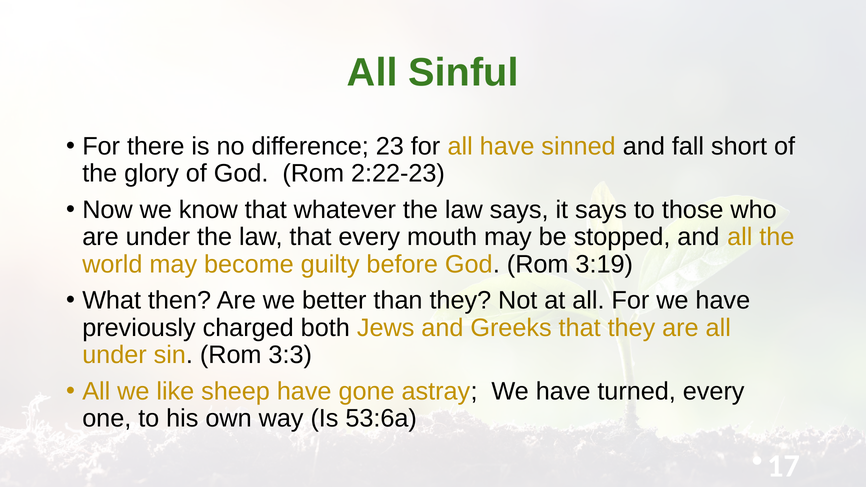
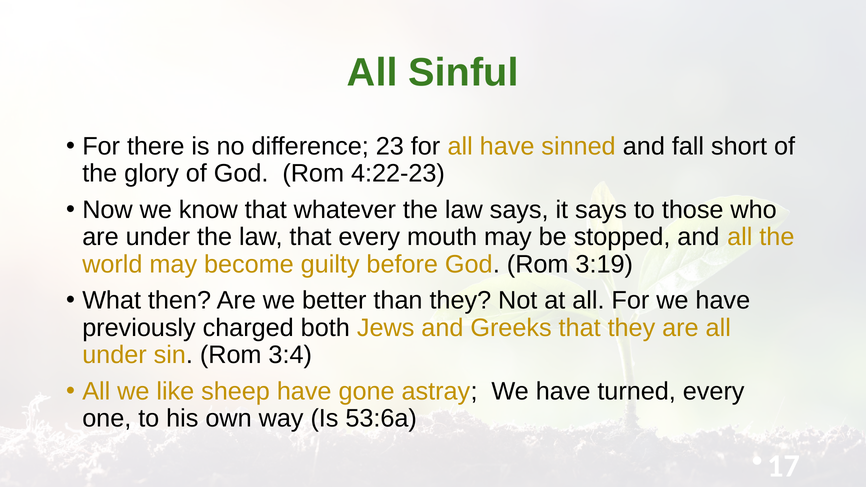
2:22-23: 2:22-23 -> 4:22-23 (398, 174)
3:3: 3:3 -> 3:4 (290, 355)
